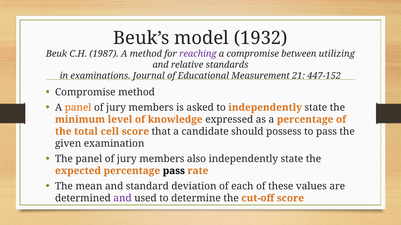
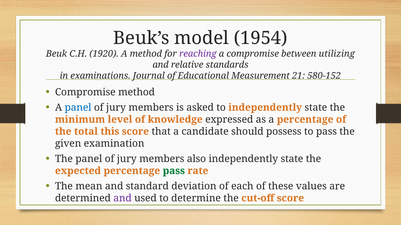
1932: 1932 -> 1954 (261, 38)
1987: 1987 -> 1920 (104, 54)
447-152: 447-152 -> 580-152 (324, 76)
panel colour: orange -> blue (78, 108)
cell: cell -> this (110, 132)
pass colour: black -> green (174, 171)
